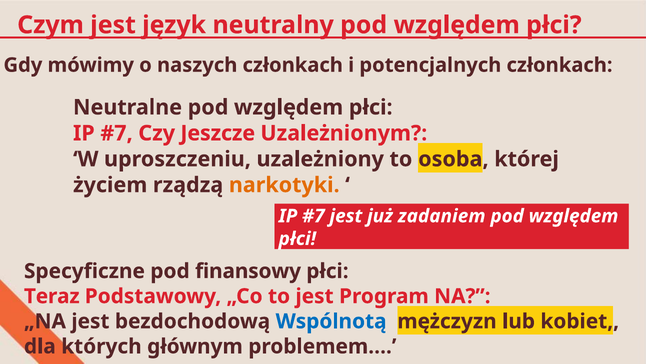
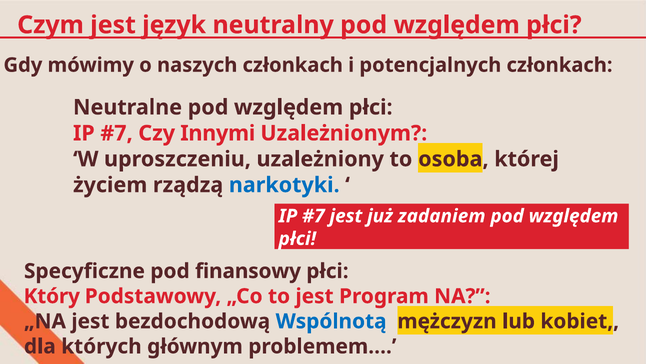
Jeszcze: Jeszcze -> Innymi (218, 133)
narkotyki colour: orange -> blue (284, 185)
Teraz: Teraz -> Który (52, 296)
